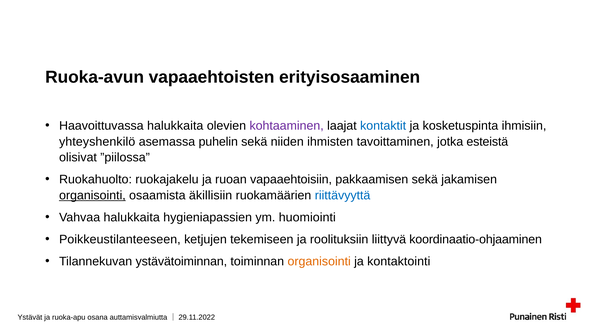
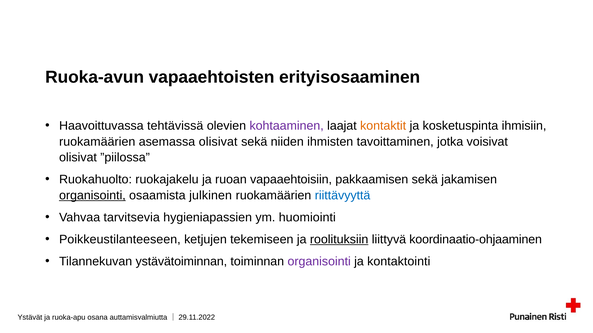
Haavoittuvassa halukkaita: halukkaita -> tehtävissä (175, 126)
kontaktit colour: blue -> orange (383, 126)
yhteyshenkilö: yhteyshenkilö -> ruokamäärien (97, 142)
asemassa puhelin: puhelin -> olisivat (218, 142)
esteistä: esteistä -> voisivat (487, 142)
äkillisiin: äkillisiin -> julkinen (211, 196)
Vahvaa halukkaita: halukkaita -> tarvitsevia (132, 218)
roolituksiin underline: none -> present (339, 240)
organisointi colour: orange -> purple (319, 262)
